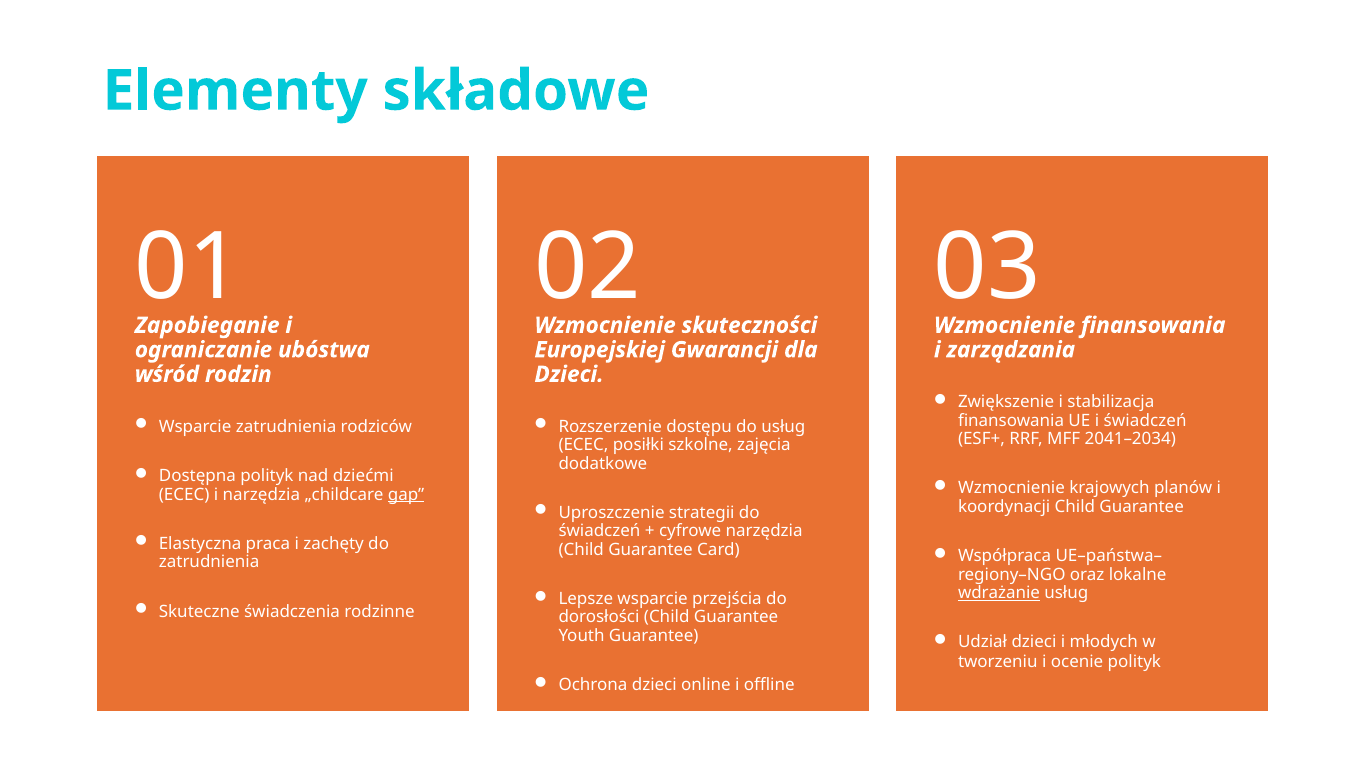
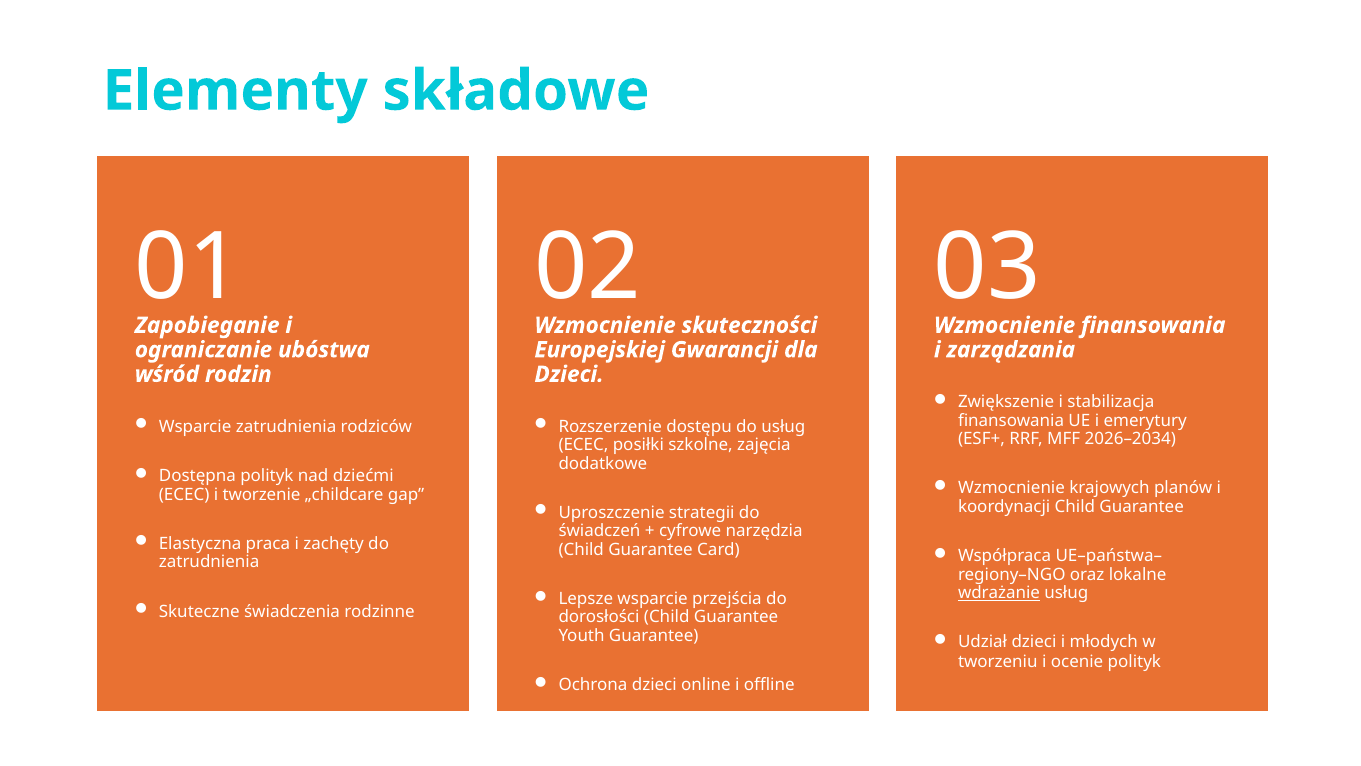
i świadczeń: świadczeń -> emerytury (1145, 420)
2041–2034: 2041–2034 -> 2026–2034 (1130, 439)
i narzędzia: narzędzia -> tworzenie (261, 494)
gap underline: present -> none (406, 494)
